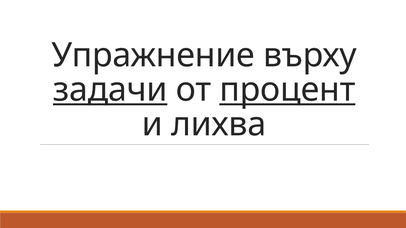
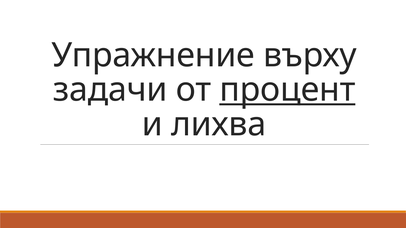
задачи underline: present -> none (110, 90)
